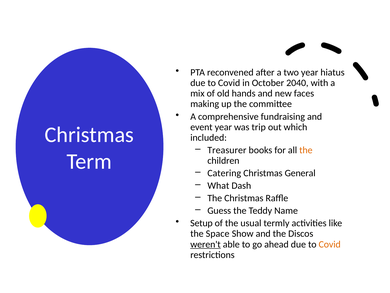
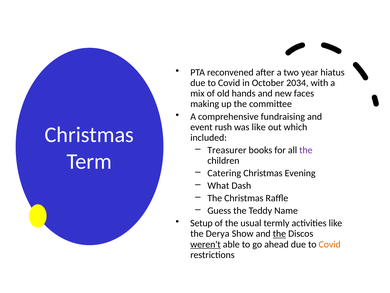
2040: 2040 -> 2034 (297, 83)
event year: year -> rush (223, 127)
was trip: trip -> like (259, 127)
the colour: orange -> purple (306, 150)
General: General -> Evening (300, 173)
Space: Space -> Derya (218, 233)
the underline: none -> present (279, 233)
